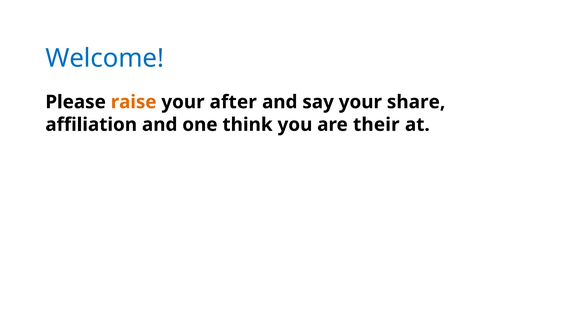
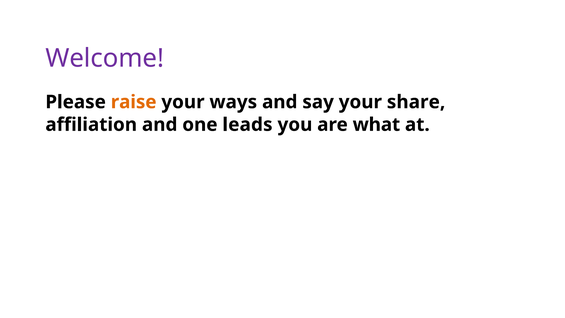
Welcome colour: blue -> purple (105, 58)
after: after -> ways (233, 102)
think: think -> leads (247, 125)
their: their -> what (376, 125)
